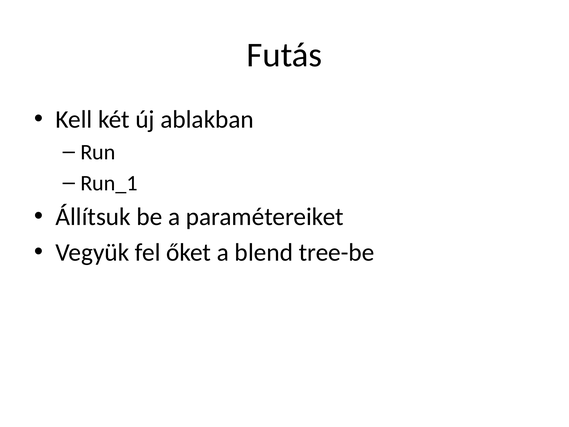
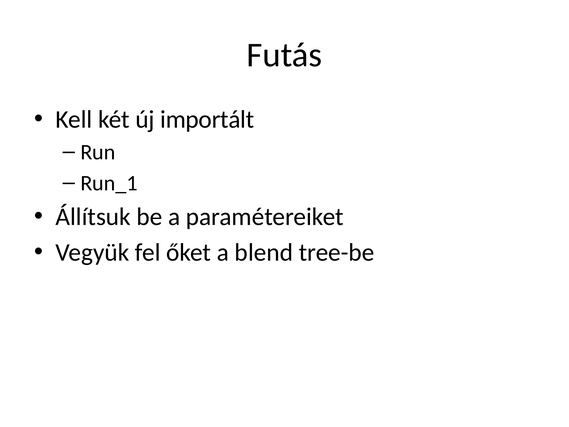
ablakban: ablakban -> importált (207, 119)
